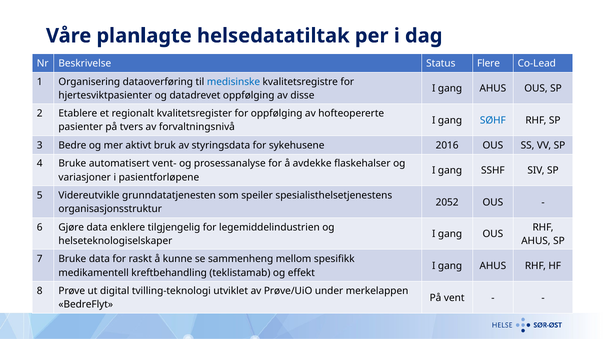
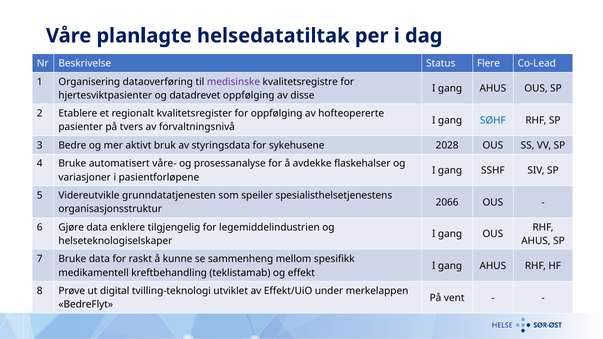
medisinske colour: blue -> purple (233, 82)
2016: 2016 -> 2028 (447, 146)
vent-: vent- -> våre- (164, 164)
2052: 2052 -> 2066 (447, 202)
Prøve/UiO: Prøve/UiO -> Effekt/UiO (288, 291)
